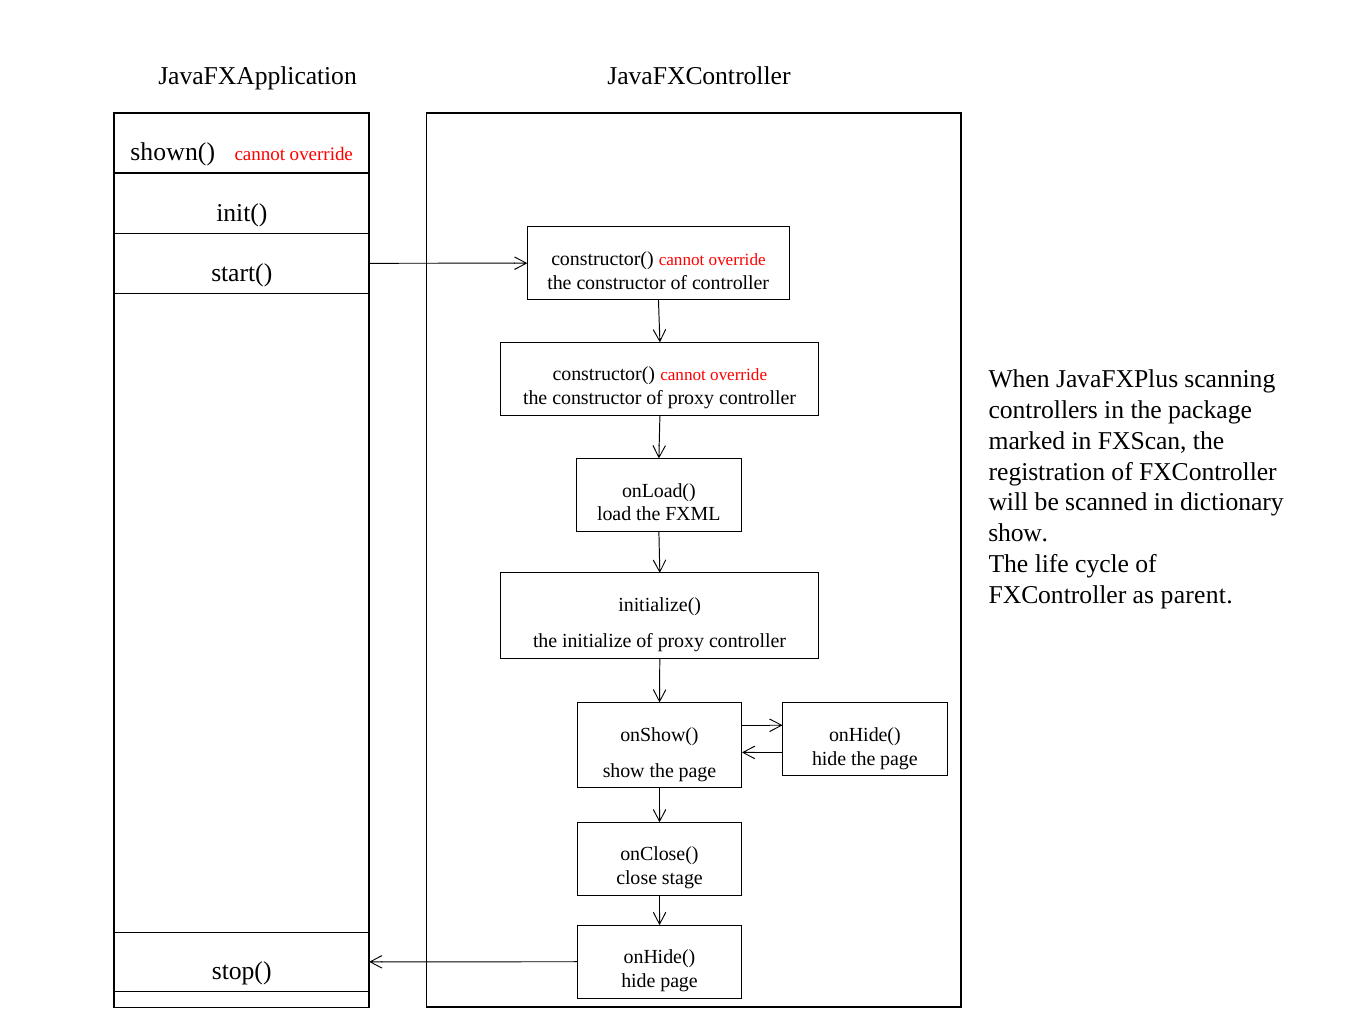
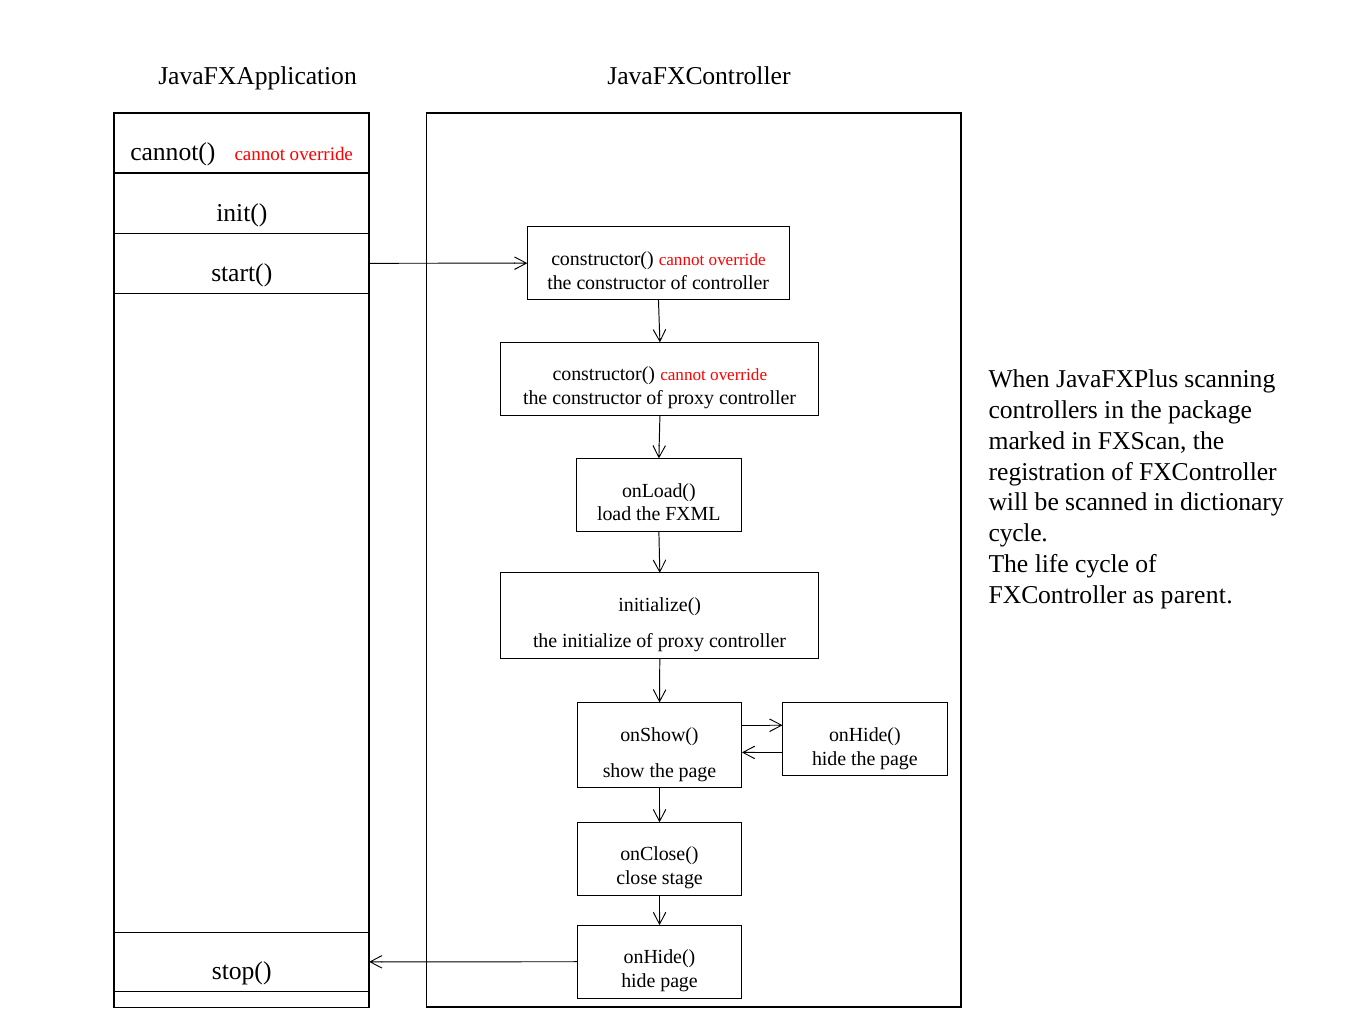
shown(: shown( -> cannot( (173, 152)
show: show -> cycle (1018, 533)
